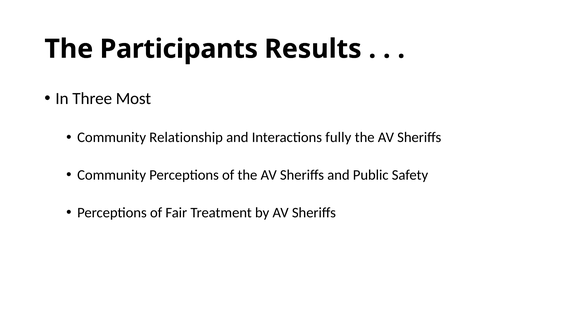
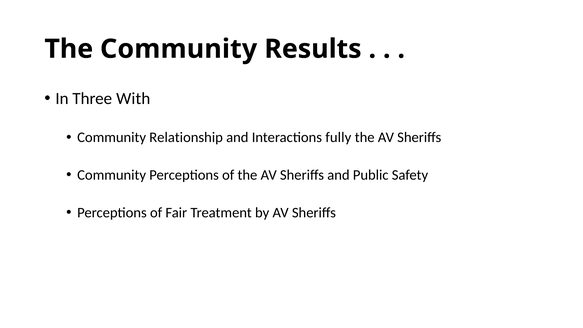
The Participants: Participants -> Community (179, 49)
Most: Most -> With (133, 99)
